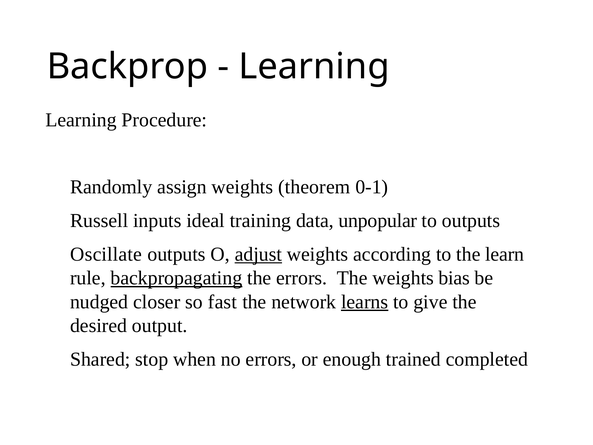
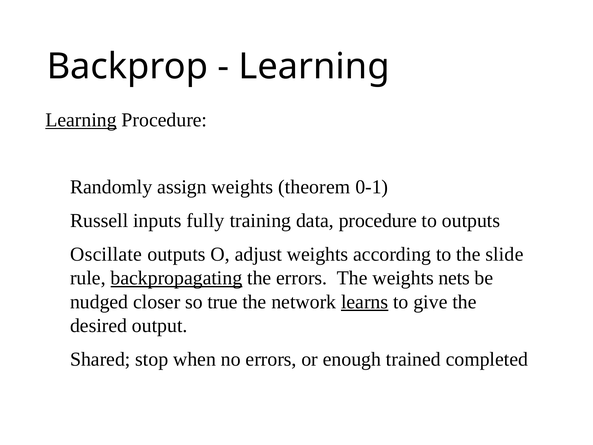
Learning underline: none -> present (81, 120)
ideal: ideal -> fully (205, 221)
data unpopular: unpopular -> procedure (378, 221)
adjust underline: present -> none (258, 254)
learn: learn -> slide (504, 254)
bias: bias -> nets (454, 278)
fast: fast -> true (223, 302)
